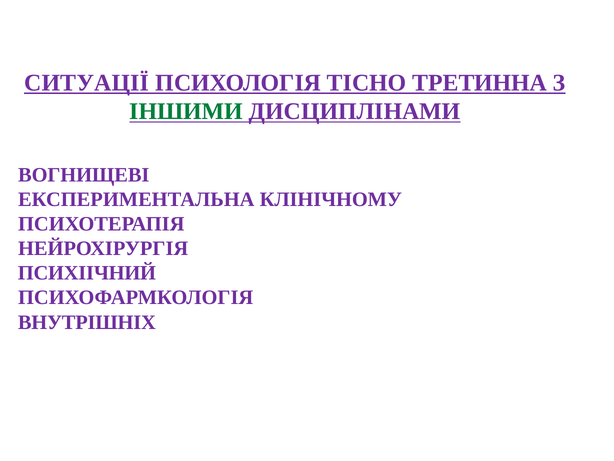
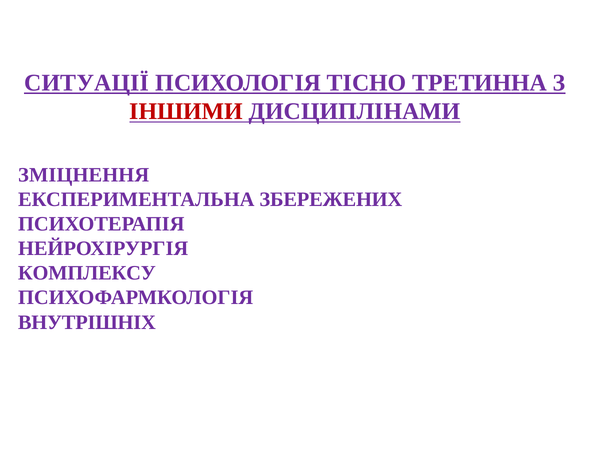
ІНШИМИ colour: green -> red (186, 111)
ВОГНИЩЕВІ: ВОГНИЩЕВІ -> ЗМІЦНЕННЯ (84, 175)
КЛІНІЧНОМУ: КЛІНІЧНОМУ -> ЗБЕРЕЖЕНИХ (331, 199)
ПСИХІІЧНИЙ: ПСИХІІЧНИЙ -> КОМПЛЕКСУ (87, 273)
